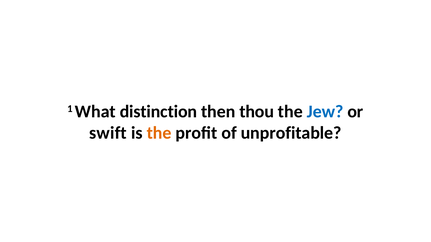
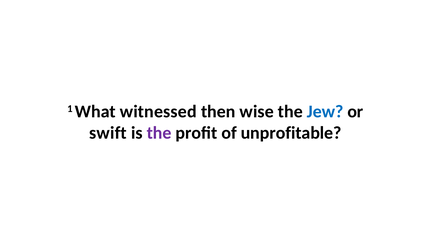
distinction: distinction -> witnessed (158, 112)
thou: thou -> wise (257, 112)
the colour: orange -> purple (159, 133)
